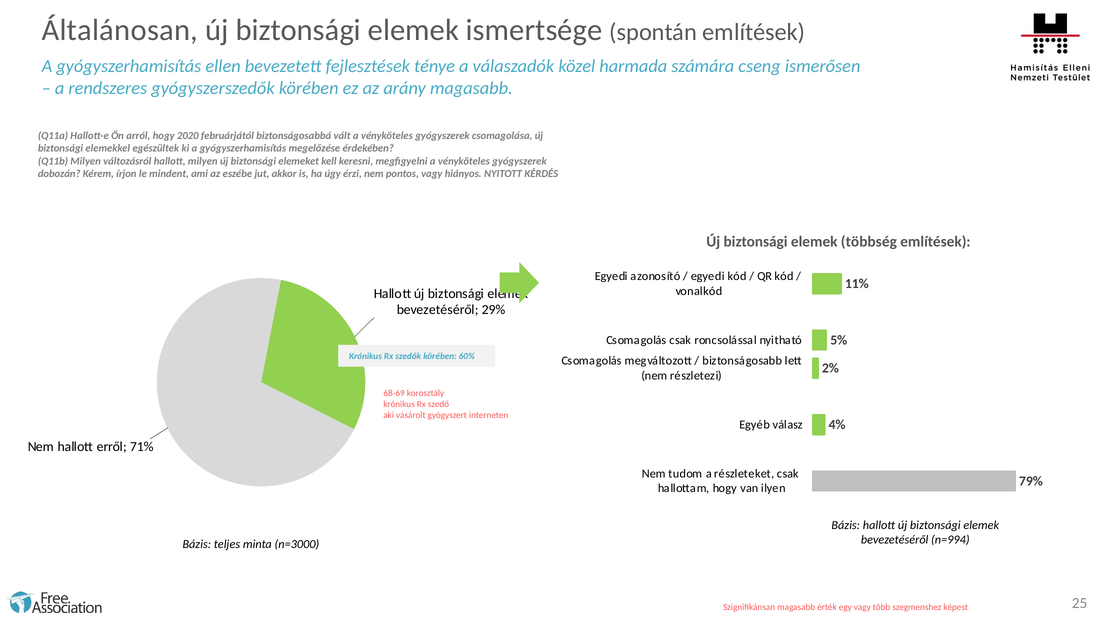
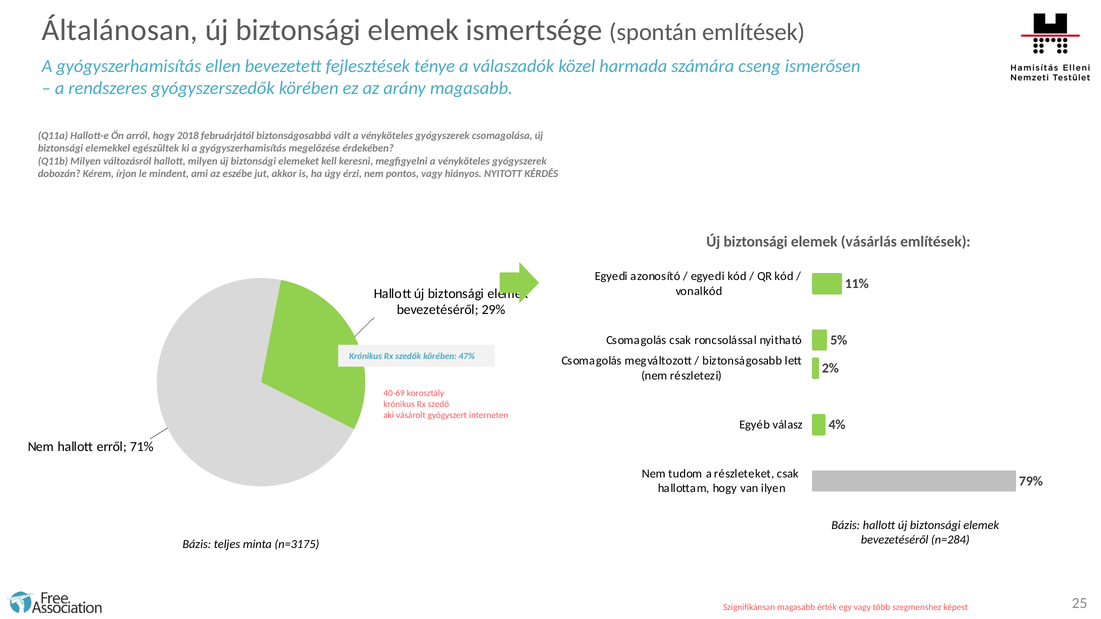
2020: 2020 -> 2018 (188, 136)
többség: többség -> vásárlás (869, 242)
60%: 60% -> 47% (467, 357)
68-69: 68-69 -> 40-69 (394, 393)
n=994: n=994 -> n=284 (950, 540)
n=3000: n=3000 -> n=3175 (297, 545)
